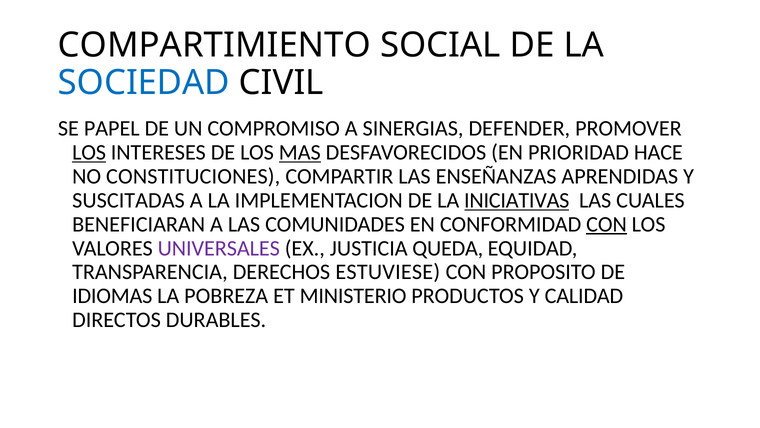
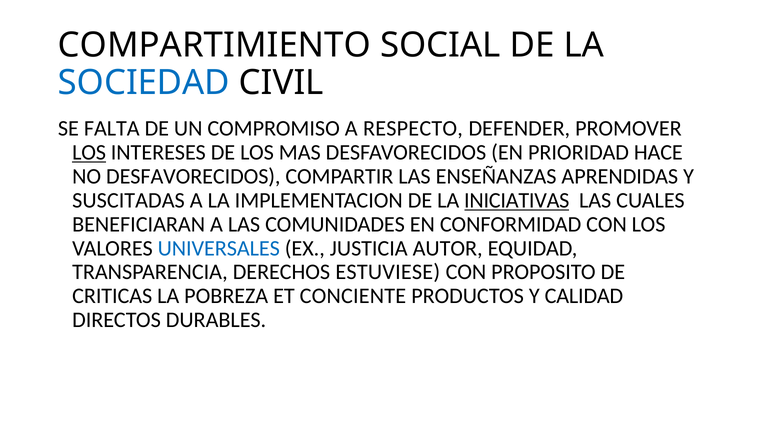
PAPEL: PAPEL -> FALTA (112, 128)
SINERGIAS: SINERGIAS -> RESPECTO (413, 128)
MAS underline: present -> none (300, 152)
NO CONSTITUCIONES: CONSTITUCIONES -> DESFAVORECIDOS (193, 176)
CON underline: present -> none (607, 224)
UNIVERSALES colour: purple -> blue (219, 248)
QUEDA: QUEDA -> AUTOR (448, 248)
IDIOMAS: IDIOMAS -> CRITICAS (112, 296)
MINISTERIO: MINISTERIO -> CONCIENTE (353, 296)
